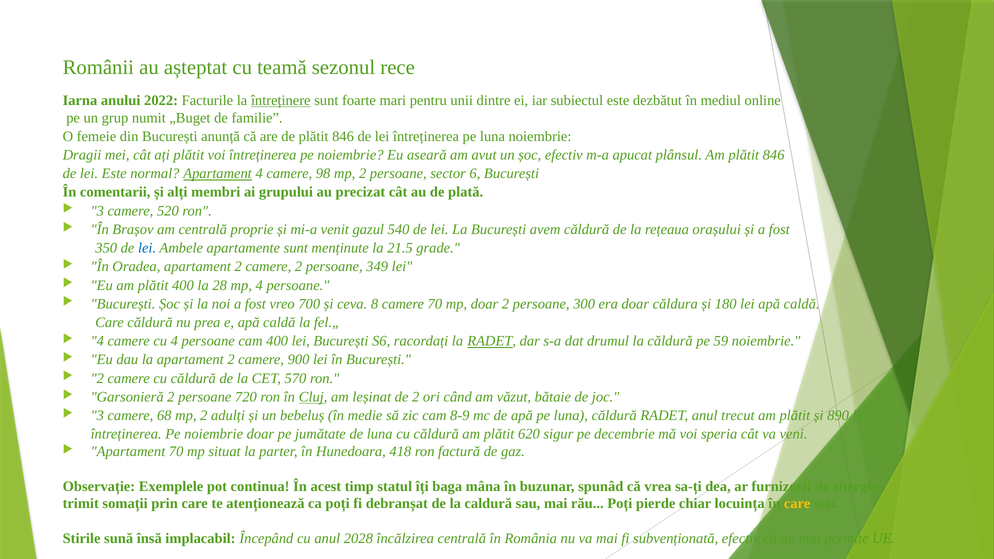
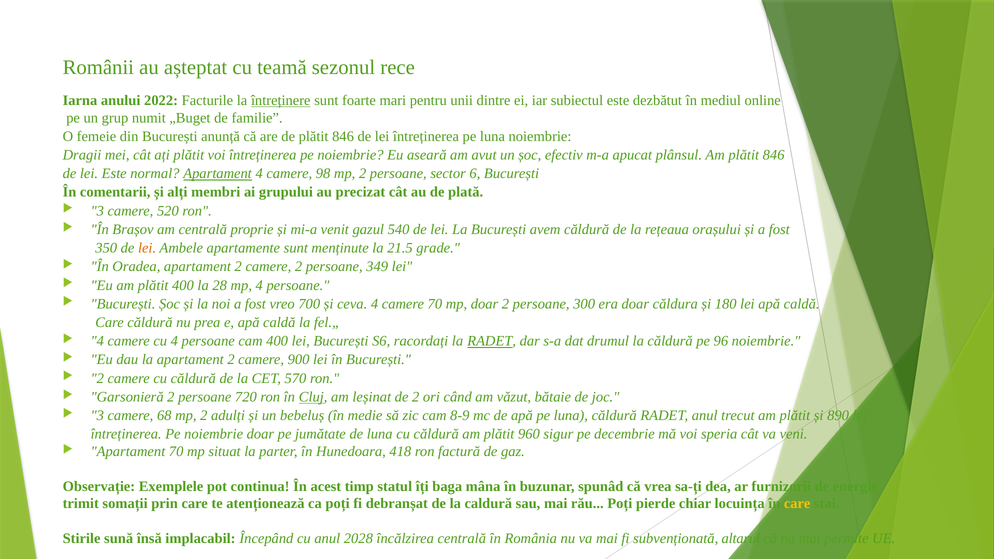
lei colour: blue -> orange (147, 248)
ceva 8: 8 -> 4 (375, 304)
59: 59 -> 96 (721, 341)
620: 620 -> 960 (529, 434)
subvenționată efectiv: efectiv -> altarul (741, 539)
